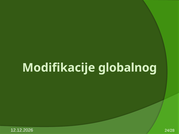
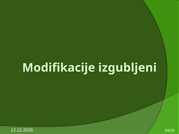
globalnog: globalnog -> izgubljeni (127, 68)
